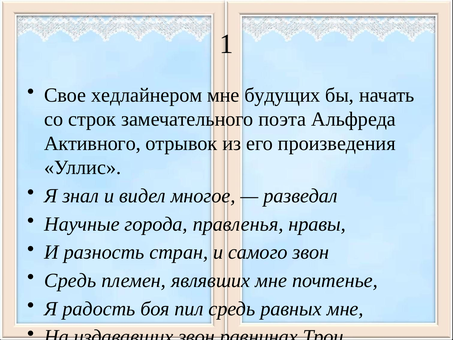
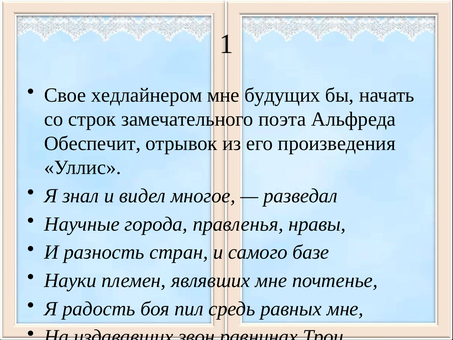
Активного: Активного -> Обеспечит (92, 143)
самого звон: звон -> базе (311, 252)
Средь: Средь -> Науки (70, 280)
